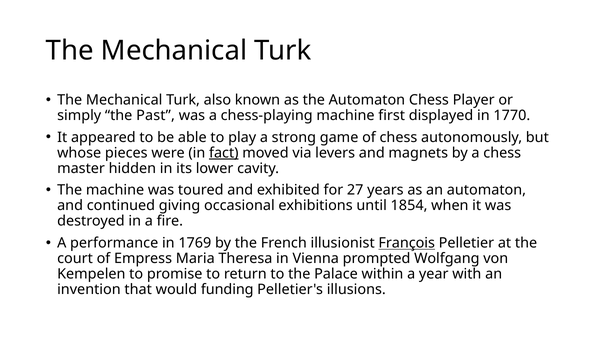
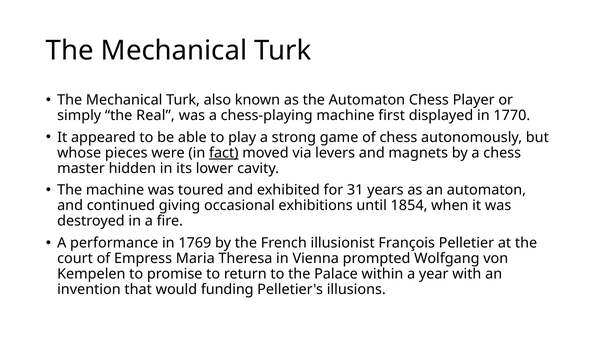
Past: Past -> Real (156, 116)
27: 27 -> 31 (355, 191)
François underline: present -> none (407, 243)
